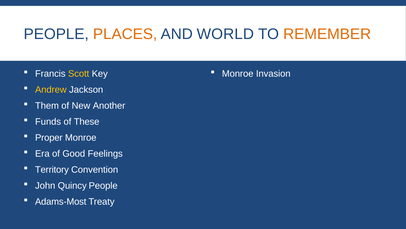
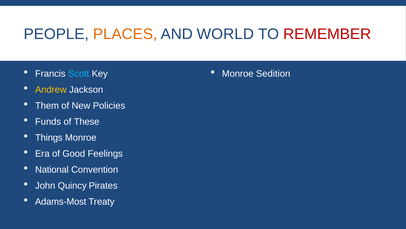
REMEMBER colour: orange -> red (327, 34)
Scott colour: yellow -> light blue (79, 73)
Invasion: Invasion -> Sedition (273, 73)
Another: Another -> Policies (109, 105)
Proper: Proper -> Things (49, 137)
Territory: Territory -> National (52, 169)
Quincy People: People -> Pirates (103, 185)
